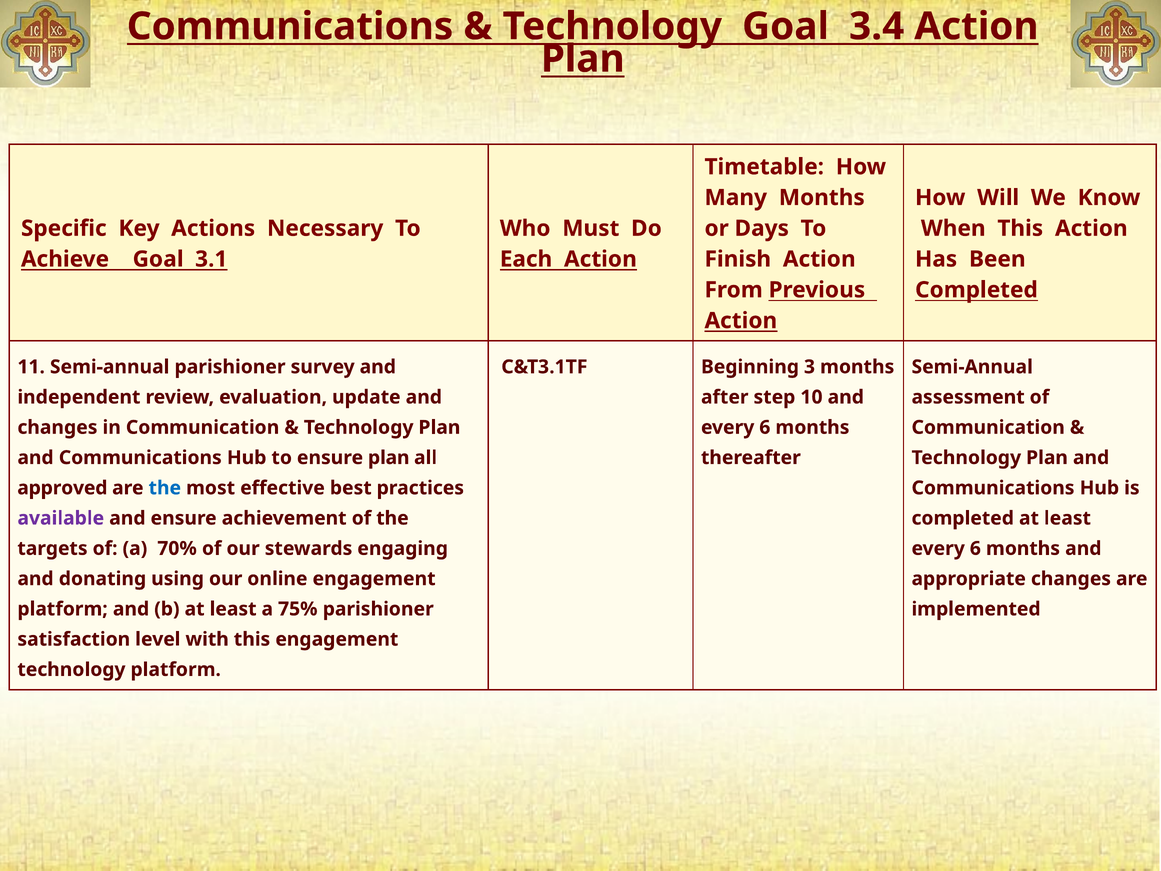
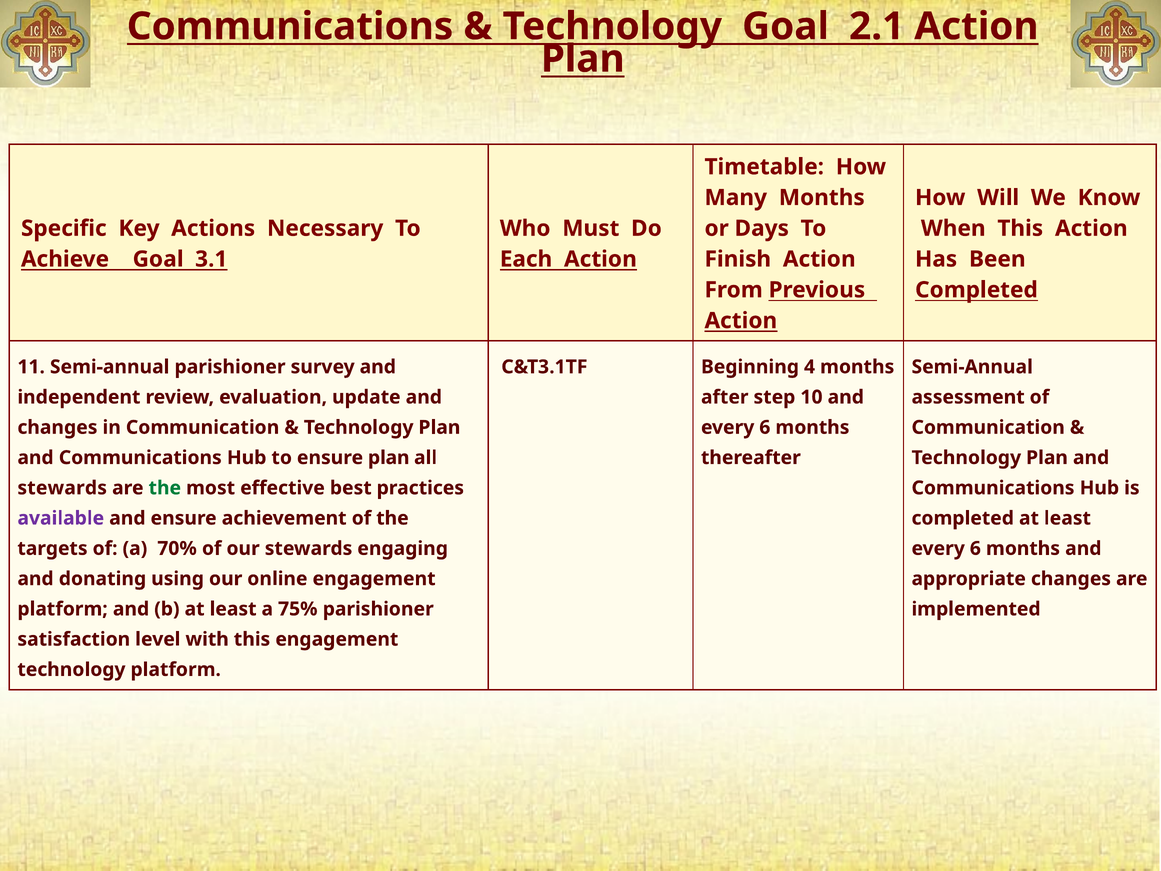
3.4: 3.4 -> 2.1 (877, 26)
3: 3 -> 4 (809, 367)
approved: approved -> stewards (62, 488)
the colour: blue -> green (165, 488)
